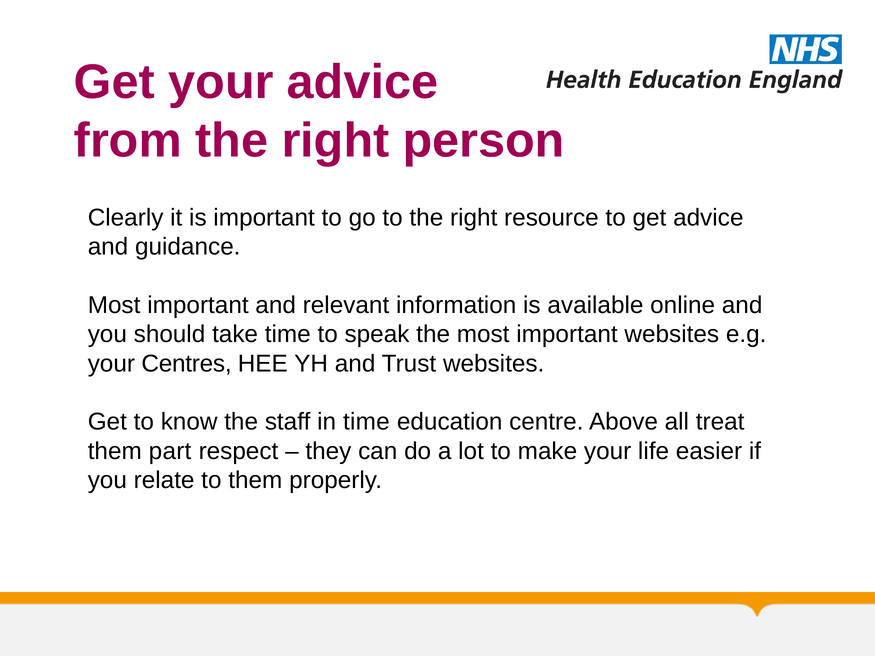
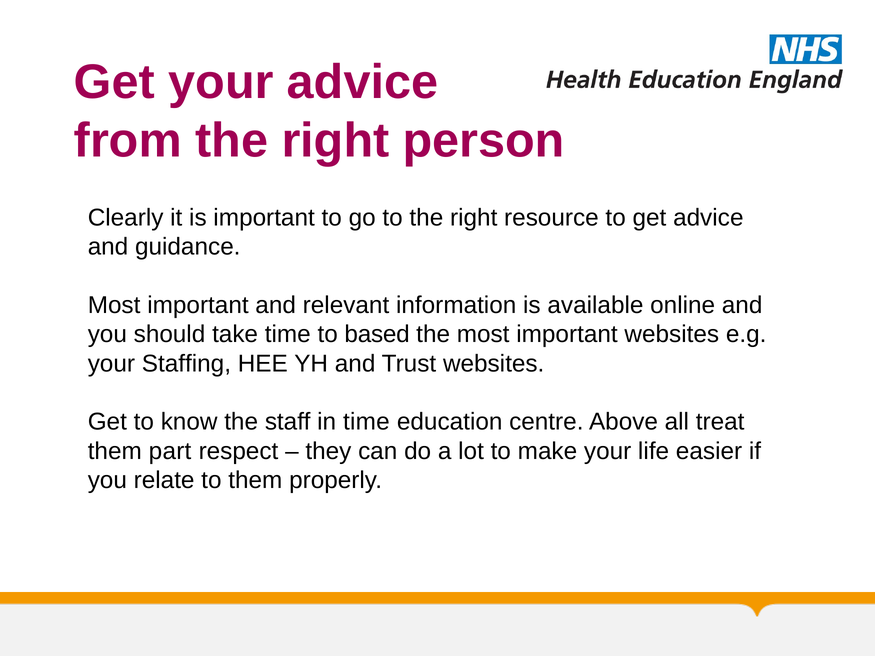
speak: speak -> based (377, 334)
Centres: Centres -> Staffing (186, 364)
